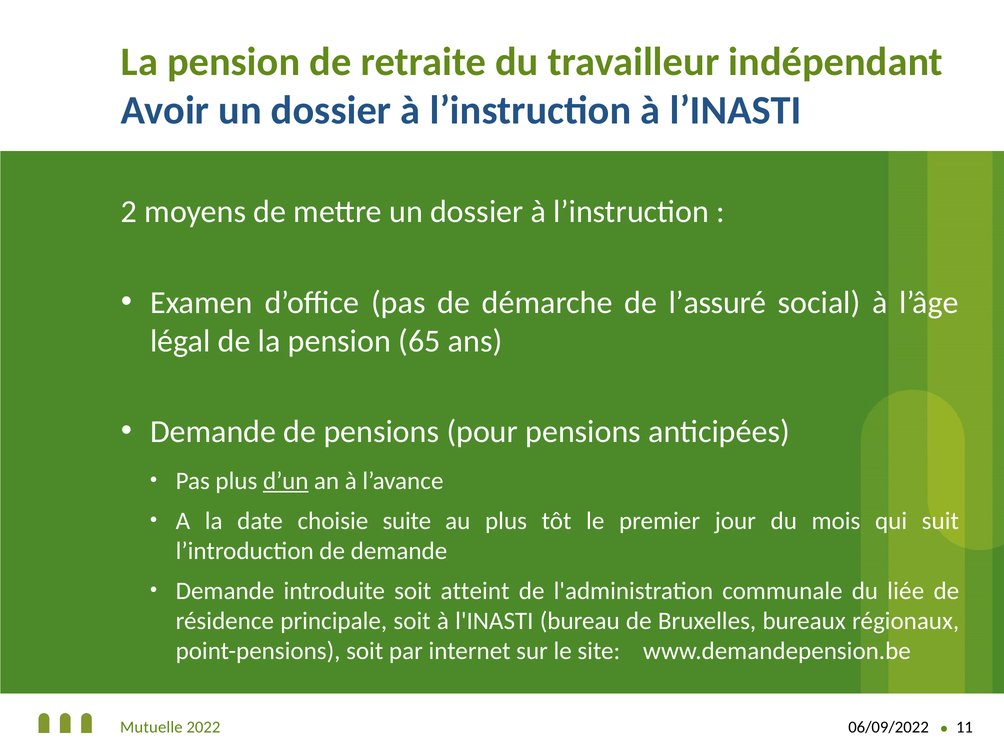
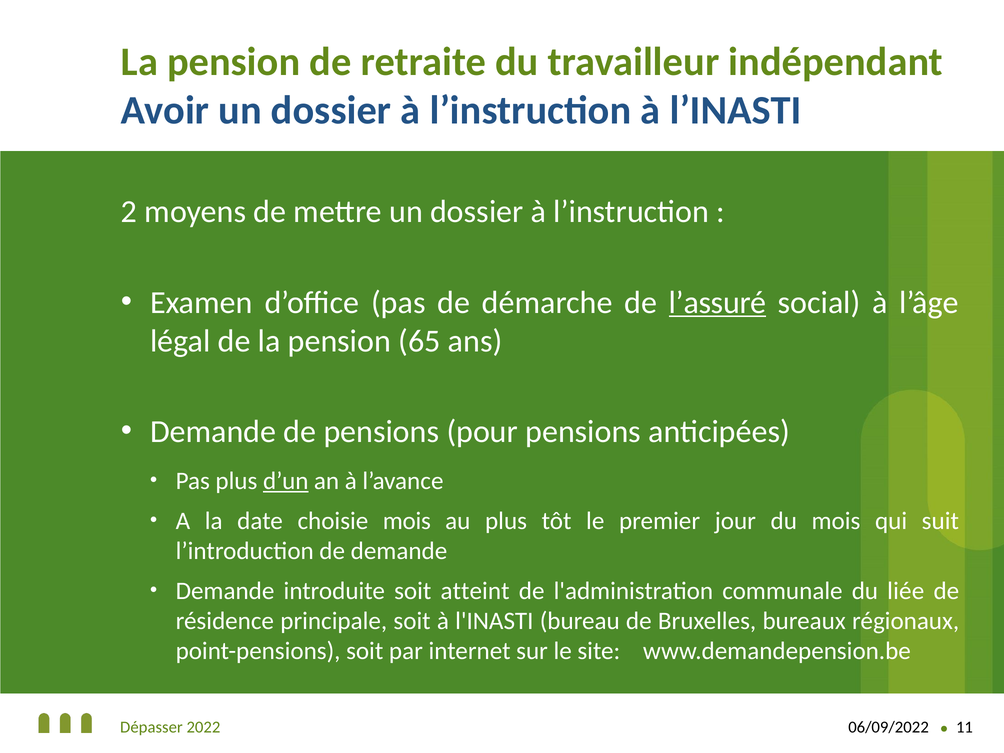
l’assuré underline: none -> present (718, 302)
choisie suite: suite -> mois (407, 521)
Mutuelle: Mutuelle -> Dépasser (151, 727)
